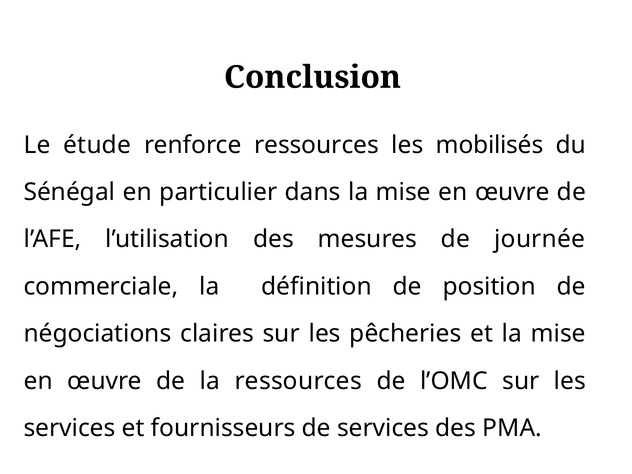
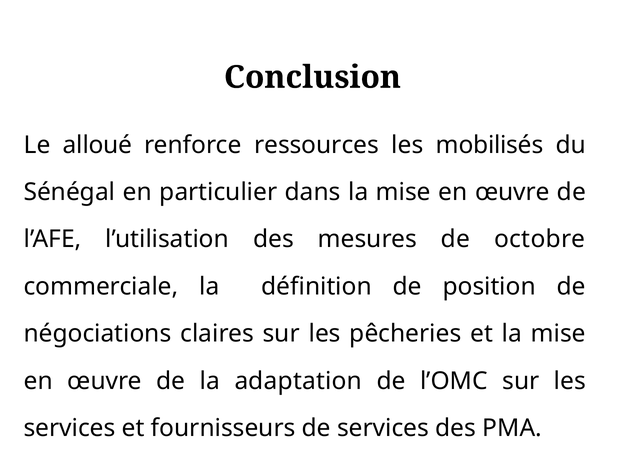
étude: étude -> alloué (97, 145)
journée: journée -> octobre (540, 239)
la ressources: ressources -> adaptation (298, 381)
